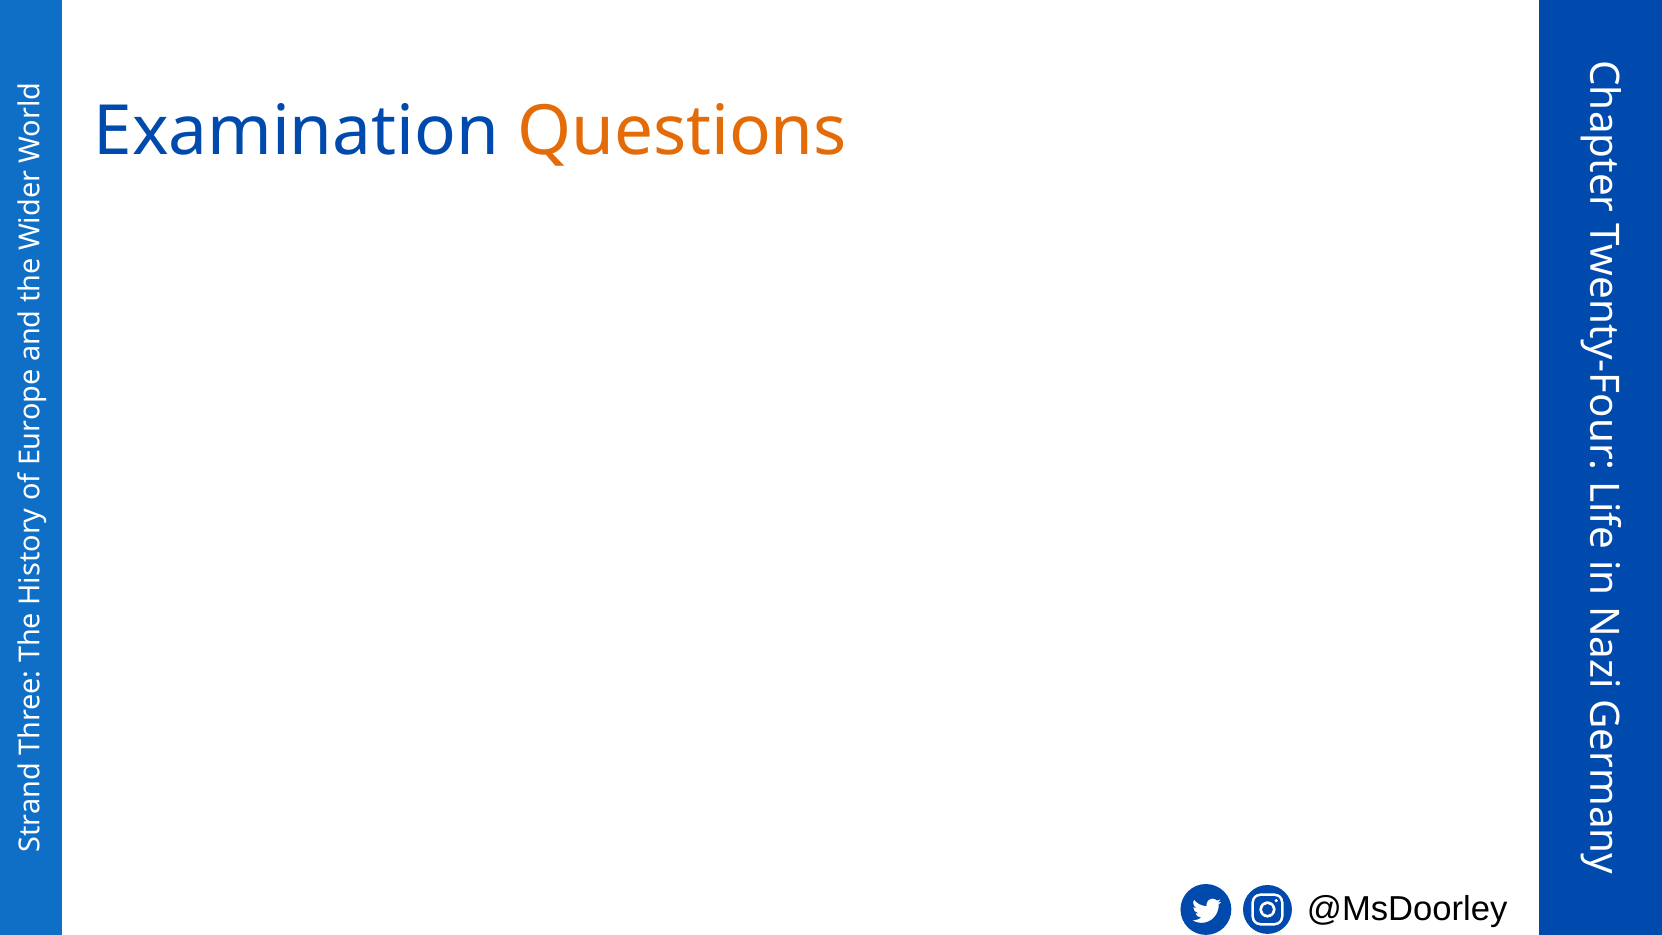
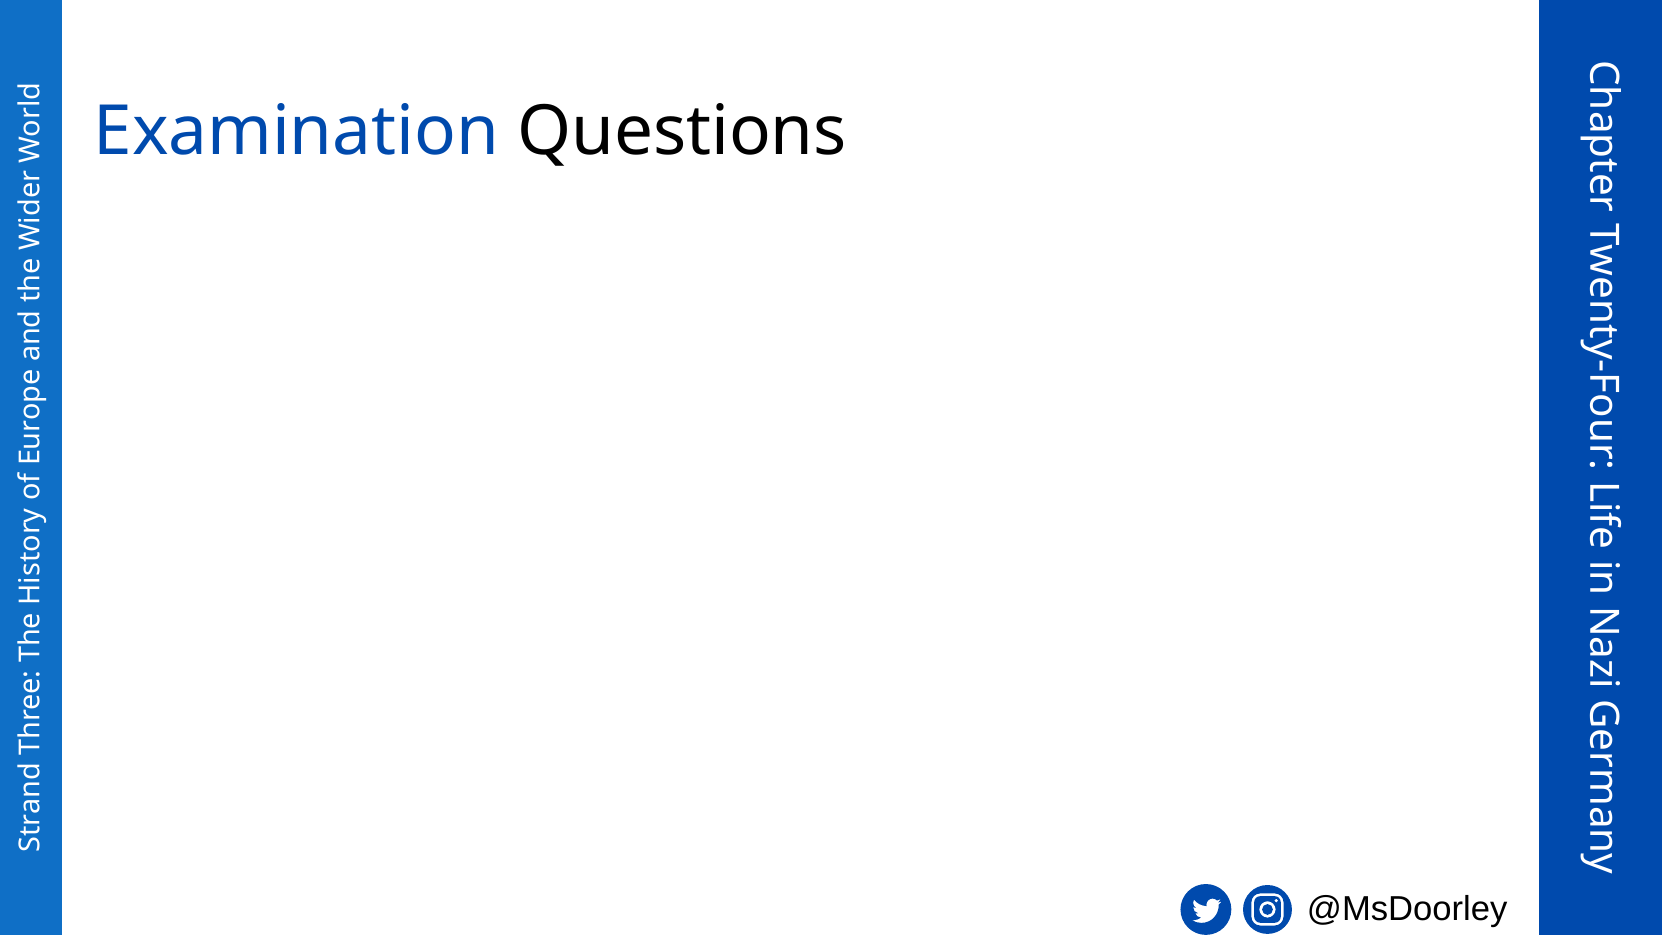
Questions colour: orange -> black (682, 132)
